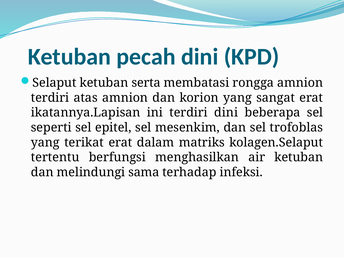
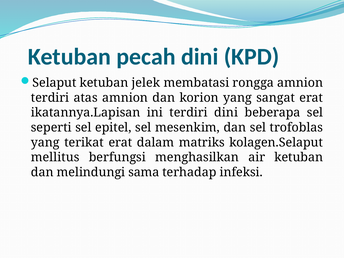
serta: serta -> jelek (146, 83)
tertentu: tertentu -> mellitus (55, 157)
